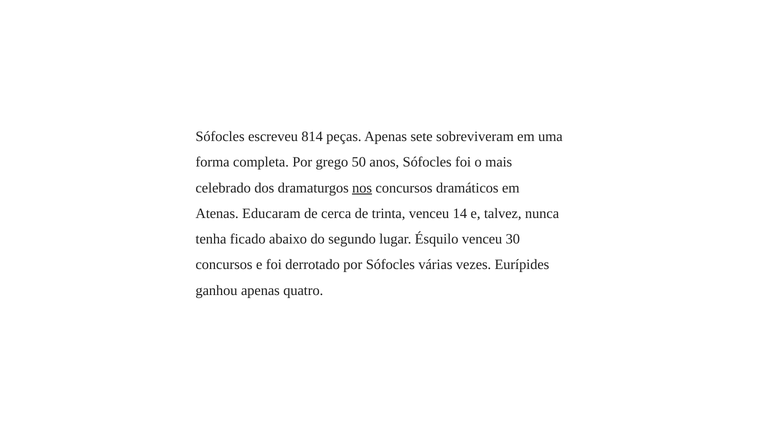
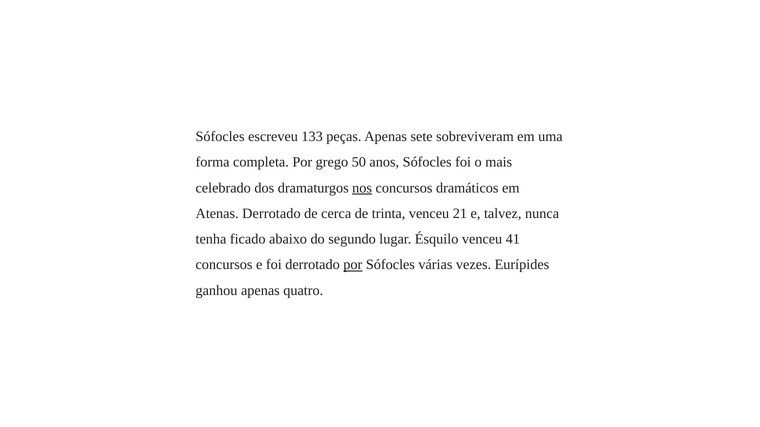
814: 814 -> 133 (312, 137)
Atenas Educaram: Educaram -> Derrotado (271, 214)
14: 14 -> 21 (460, 214)
30: 30 -> 41 (513, 239)
por underline: none -> present (353, 265)
